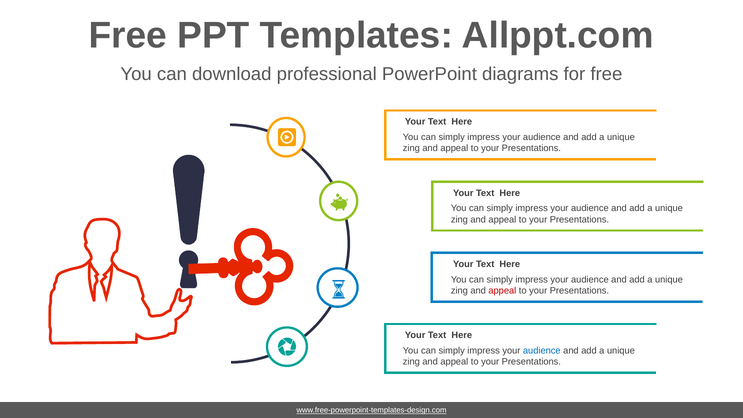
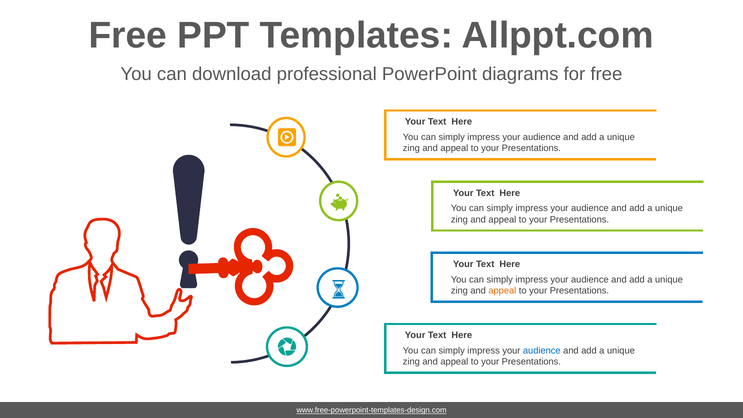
appeal colour: red -> orange (502, 291)
